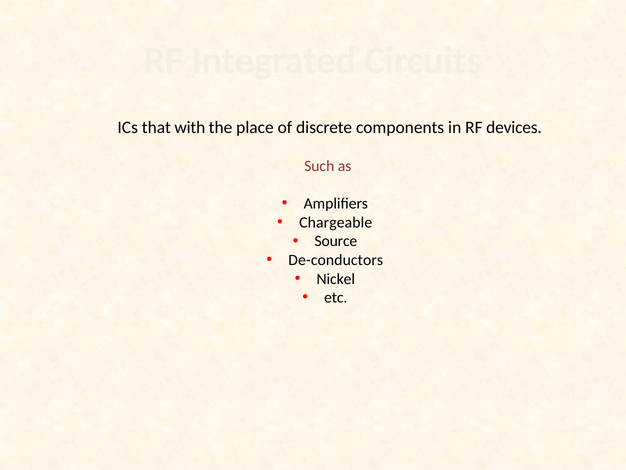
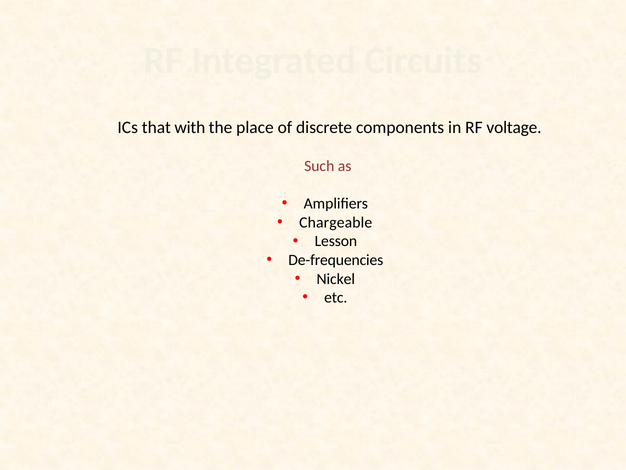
devices: devices -> voltage (514, 127)
Source: Source -> Lesson (336, 241)
De-conductors: De-conductors -> De-frequencies (336, 260)
